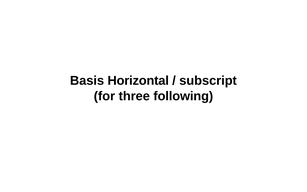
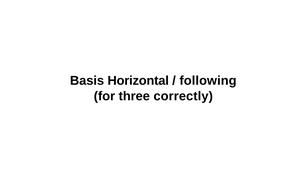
subscript: subscript -> following (208, 81)
following: following -> correctly (183, 96)
